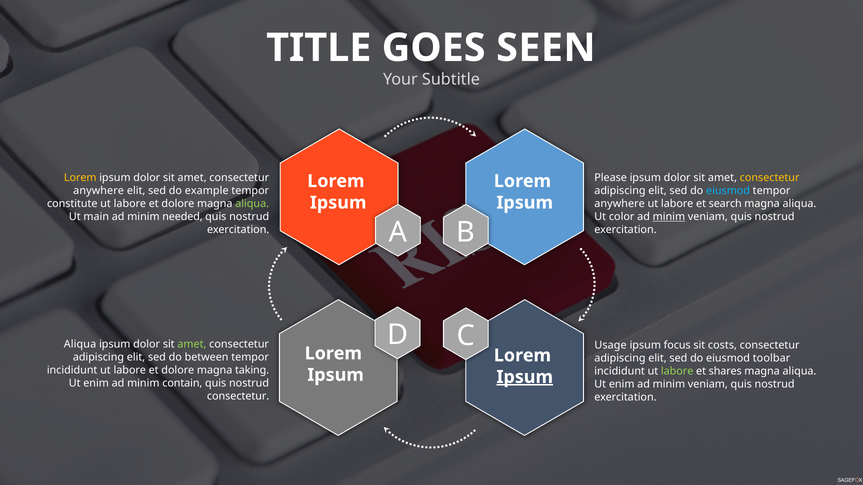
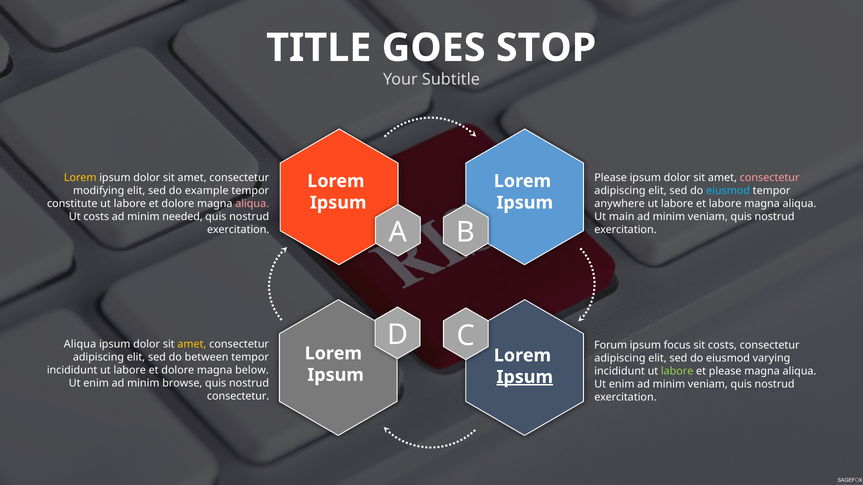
SEEN: SEEN -> STOP (546, 48)
consectetur colour: yellow -> pink (770, 178)
anywhere: anywhere -> modifying (99, 191)
aliqua colour: light green -> pink (252, 204)
et search: search -> labore (725, 204)
Ut main: main -> costs (96, 217)
color: color -> main (622, 217)
minim underline: present -> none (669, 217)
amet colour: light green -> yellow (192, 345)
Usage: Usage -> Forum (611, 346)
toolbar: toolbar -> varying (772, 359)
taking: taking -> below (252, 371)
et shares: shares -> please (725, 372)
contain: contain -> browse (182, 384)
